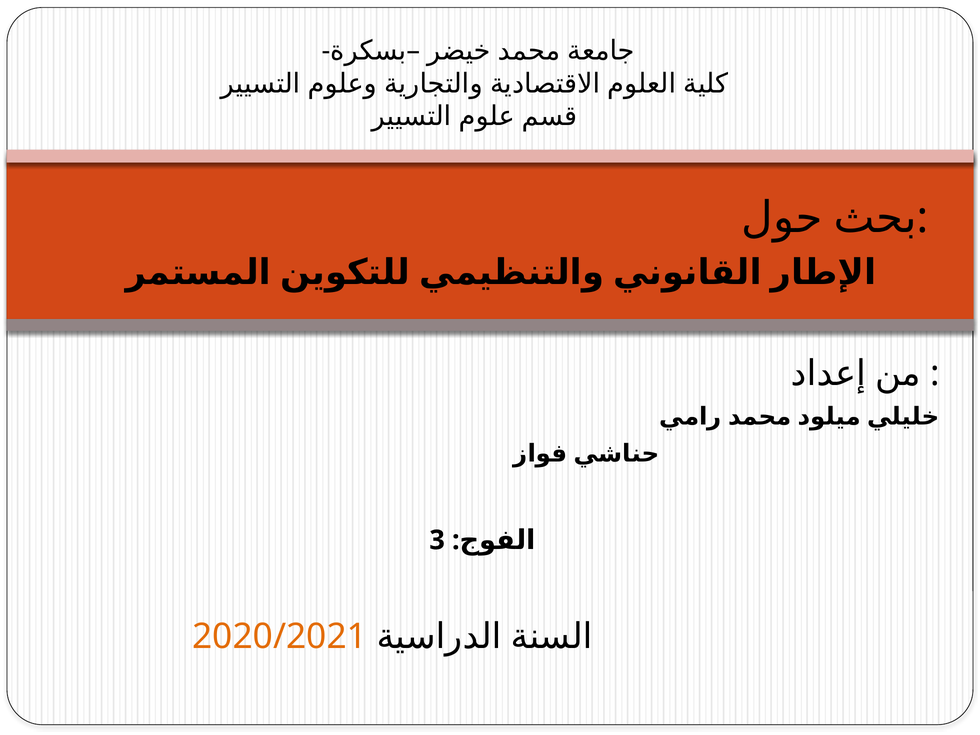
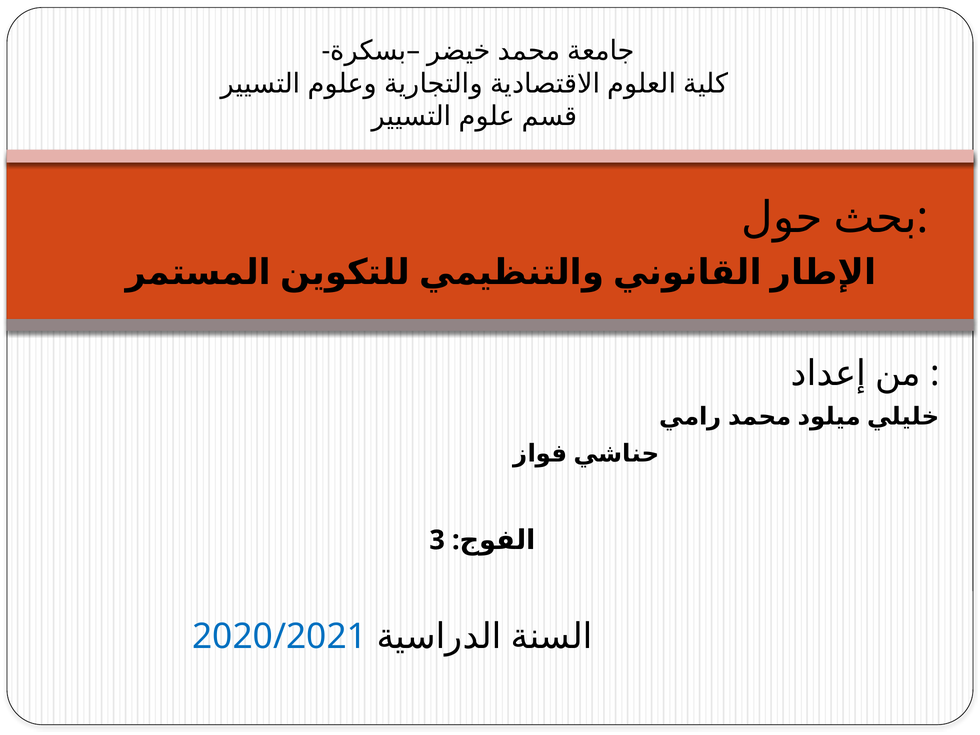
2020/2021 colour: orange -> blue (280, 637)
